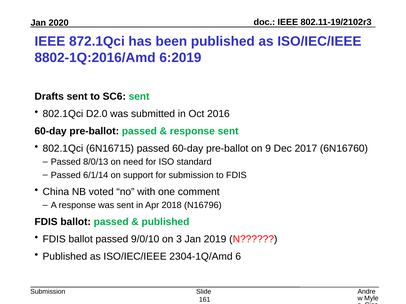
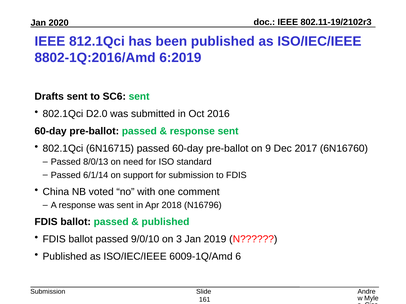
872.1Qci: 872.1Qci -> 812.1Qci (97, 42)
2304-1Q/Amd: 2304-1Q/Amd -> 6009-1Q/Amd (201, 257)
